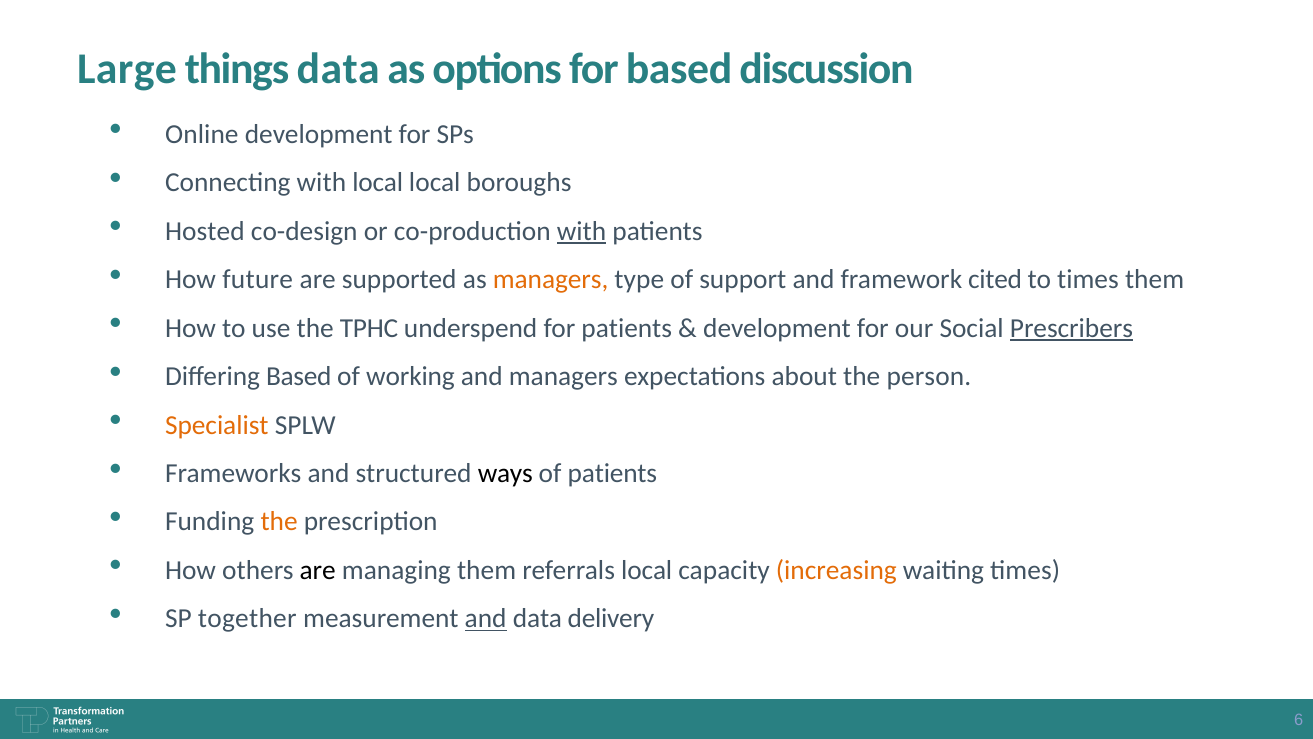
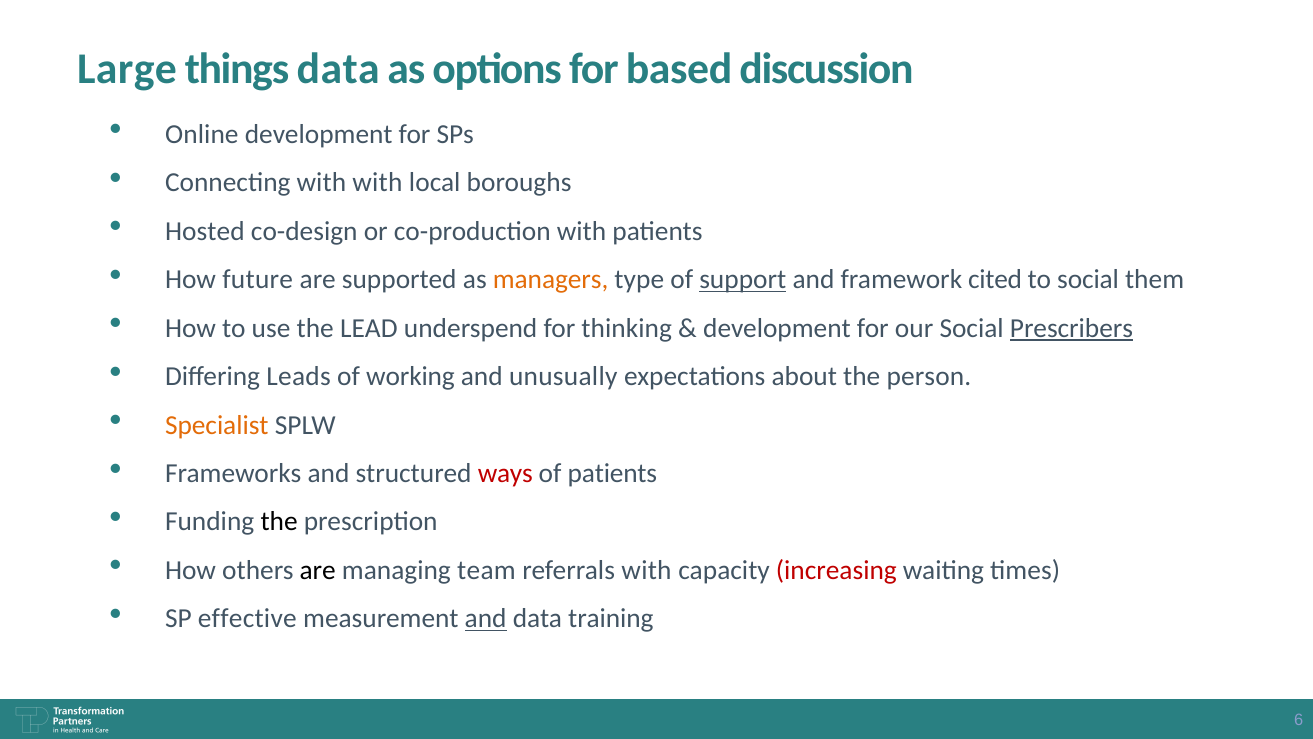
with local: local -> with (377, 183)
with underline: present -> none (582, 231)
support underline: none -> present (743, 279)
to times: times -> social (1088, 279)
TPHC: TPHC -> LEAD (369, 328)
for patients: patients -> thinking (627, 328)
Differing Based: Based -> Leads (299, 376)
and managers: managers -> unusually (563, 376)
ways colour: black -> red (505, 473)
the colour: orange -> black (279, 522)
managing them: them -> team (486, 570)
referrals local: local -> with (647, 570)
increasing colour: orange -> red (836, 570)
together: together -> effective (247, 618)
delivery: delivery -> training (611, 618)
